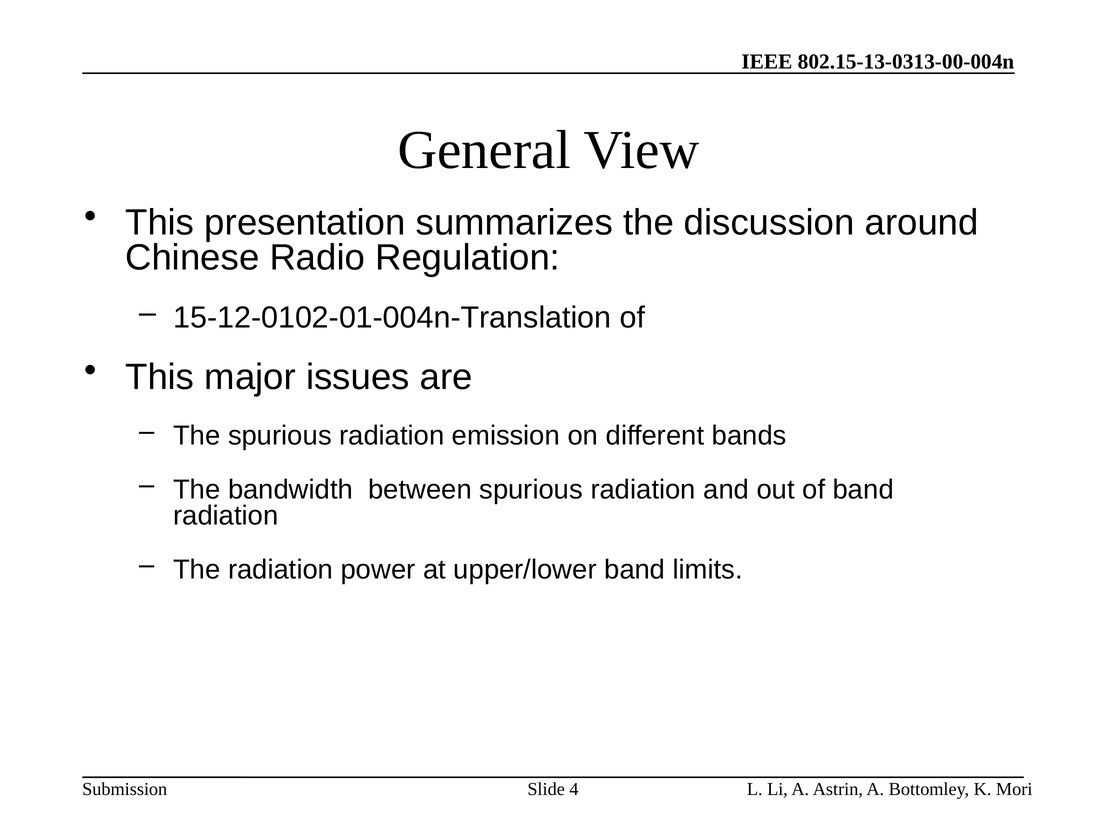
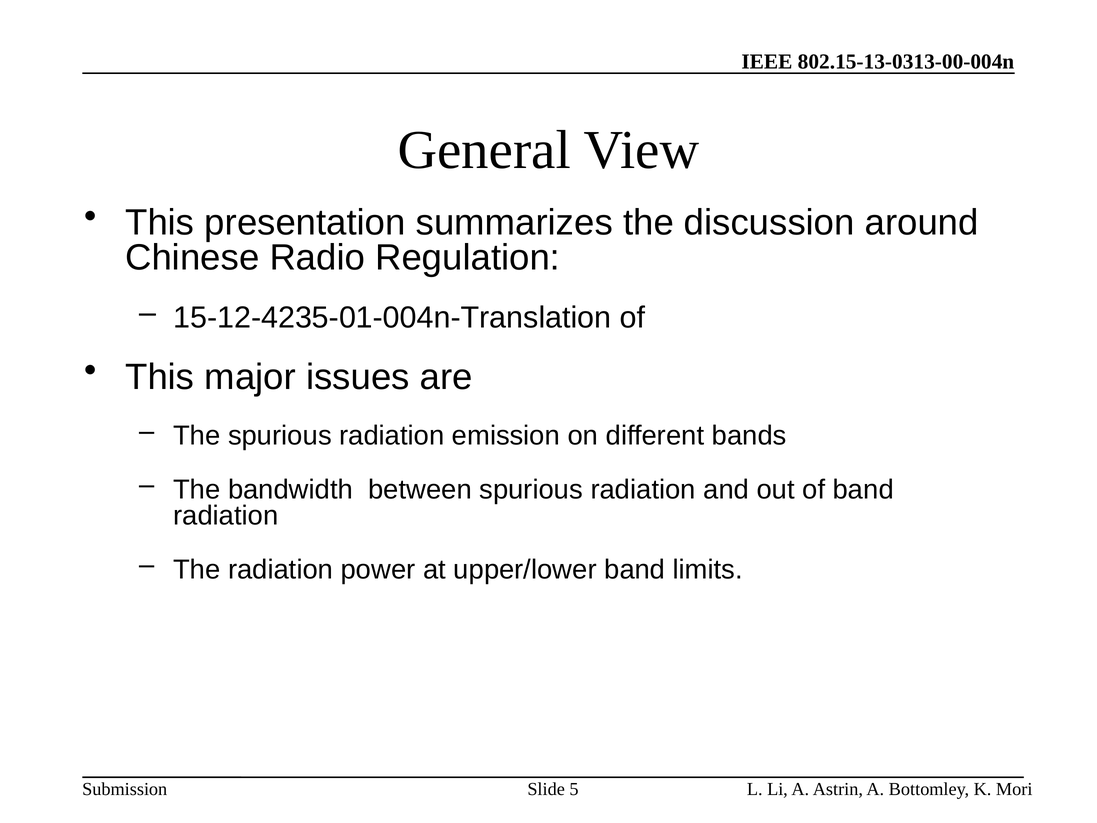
15-12-0102-01-004n-Translation: 15-12-0102-01-004n-Translation -> 15-12-4235-01-004n-Translation (392, 318)
4: 4 -> 5 (574, 789)
